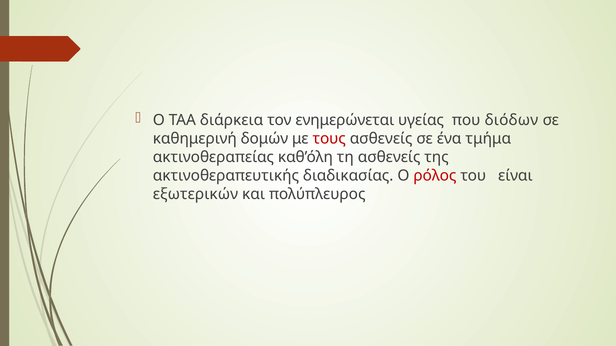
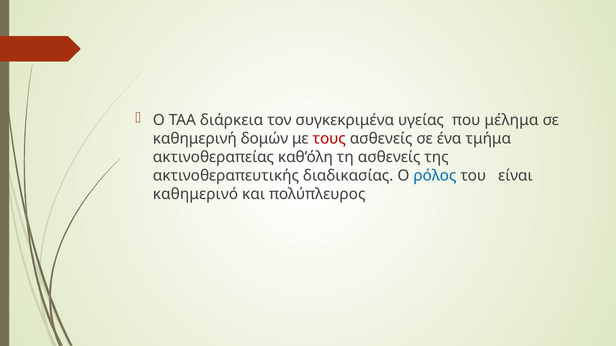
ενημερώνεται: ενημερώνεται -> συγκεκριμένα (345, 120)
διόδων: διόδων -> μέλημα (511, 120)
ρόλος colour: red -> blue (435, 176)
εξωτερικών: εξωτερικών -> καθημερινό (195, 194)
